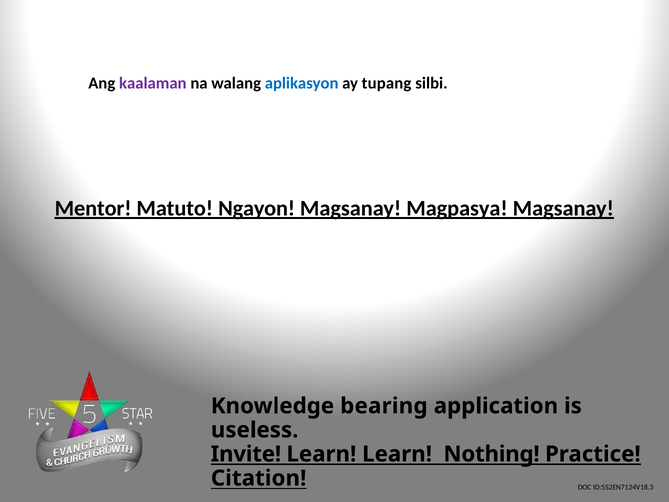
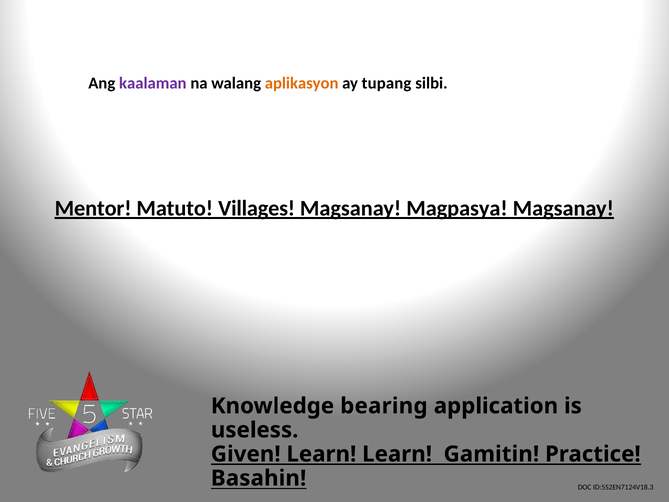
aplikasyon colour: blue -> orange (302, 83)
Ngayon: Ngayon -> Villages (257, 208)
Invite: Invite -> Given (246, 454)
Nothing: Nothing -> Gamitin (491, 454)
Citation: Citation -> Basahin (259, 478)
